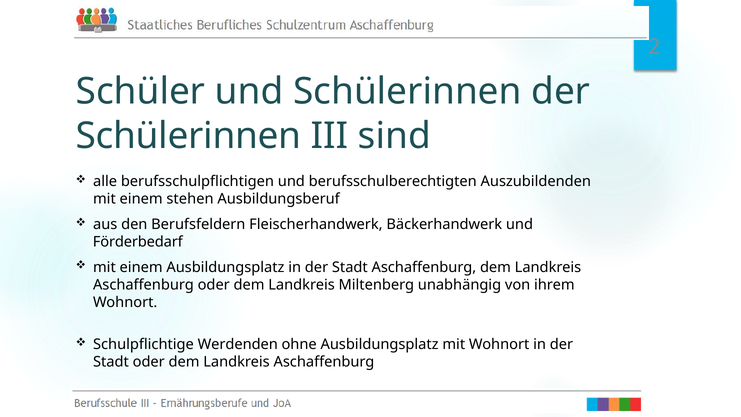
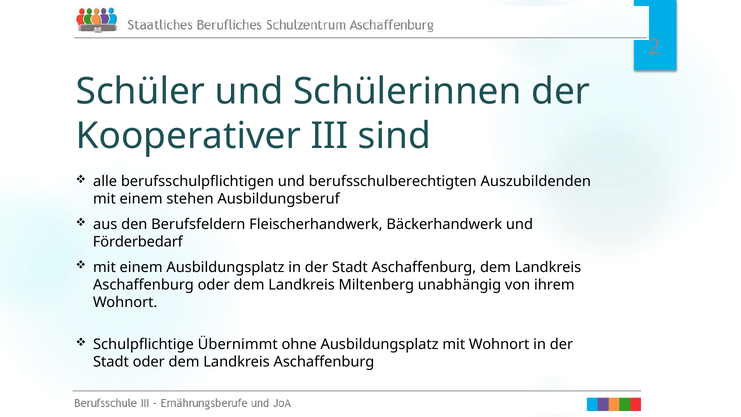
Schülerinnen: Schülerinnen -> Kooperativer (188, 136)
Werdenden: Werdenden -> Übernimmt (238, 344)
